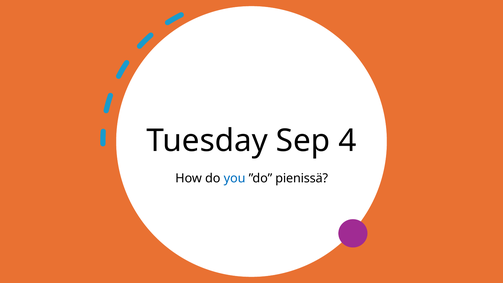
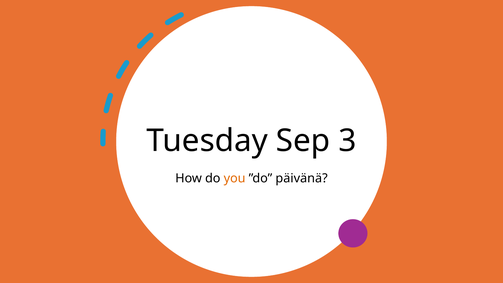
4: 4 -> 3 (347, 141)
you colour: blue -> orange (235, 178)
pienissä: pienissä -> päivänä (302, 178)
